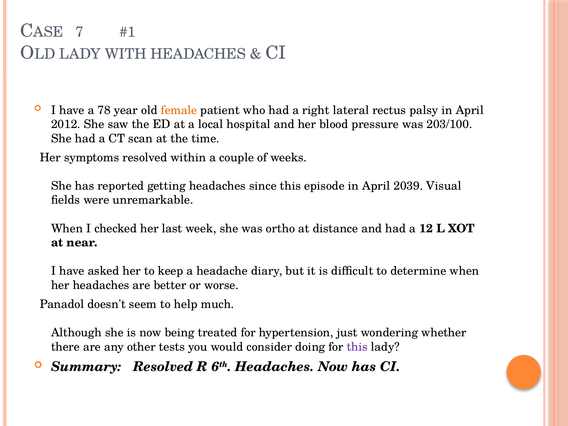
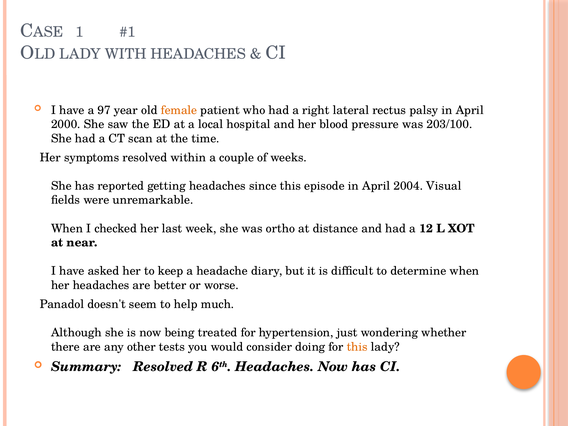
7: 7 -> 1 (79, 32)
78: 78 -> 97 (104, 110)
2012: 2012 -> 2000 (66, 124)
2039: 2039 -> 2004 (408, 186)
this colour: purple -> orange (357, 347)
